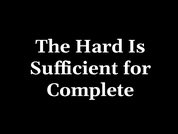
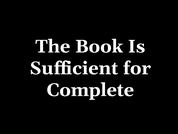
Hard: Hard -> Book (99, 46)
